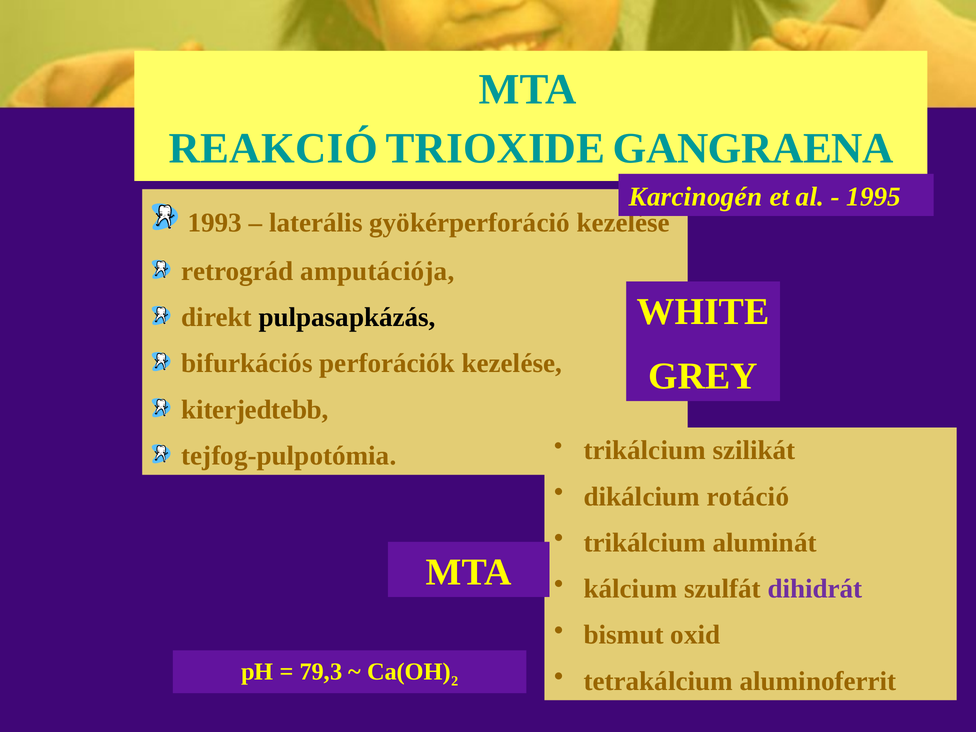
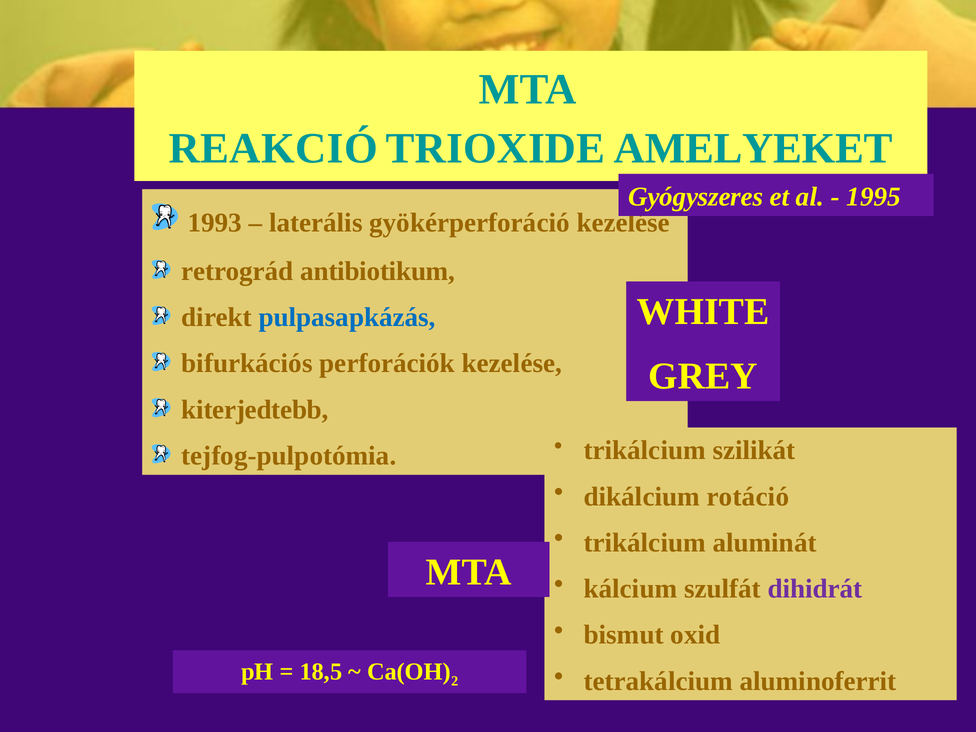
GANGRAENA: GANGRAENA -> AMELYEKET (753, 149)
Karcinogén: Karcinogén -> Gyógyszeres (696, 197)
amputációja: amputációja -> antibiotikum (378, 271)
pulpasapkázás colour: black -> blue (347, 317)
79,3: 79,3 -> 18,5 (321, 671)
